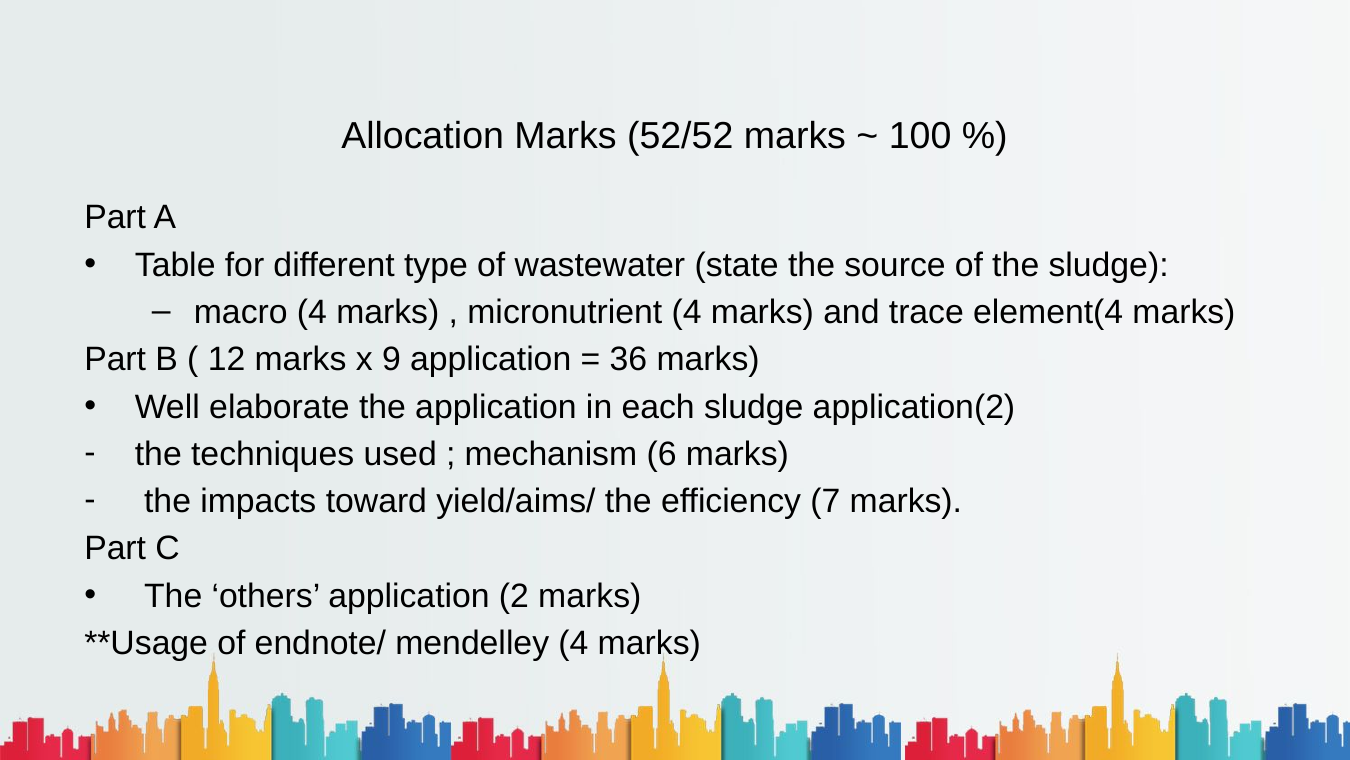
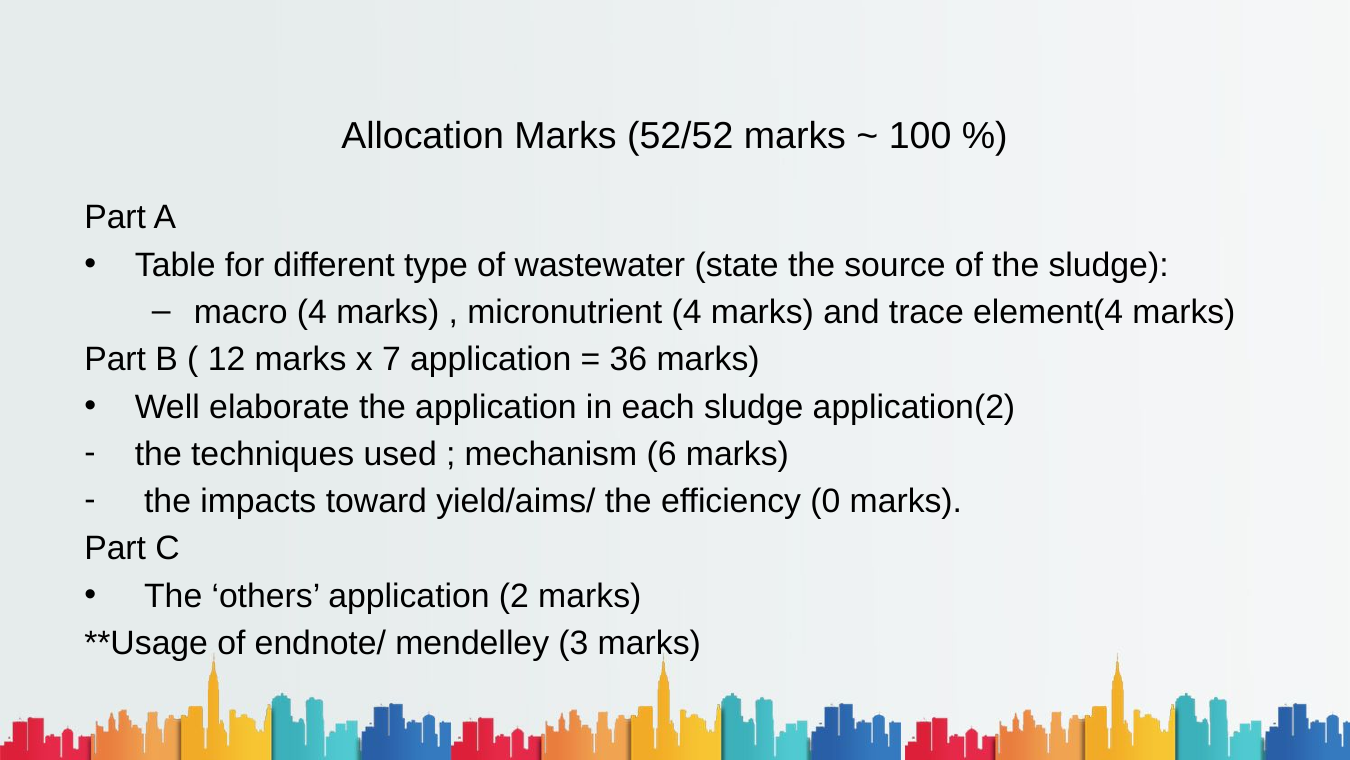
9: 9 -> 7 (391, 359)
7: 7 -> 0 (825, 501)
mendelley 4: 4 -> 3 (573, 643)
